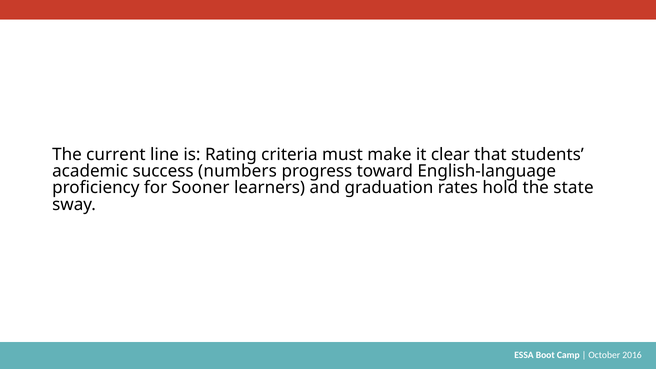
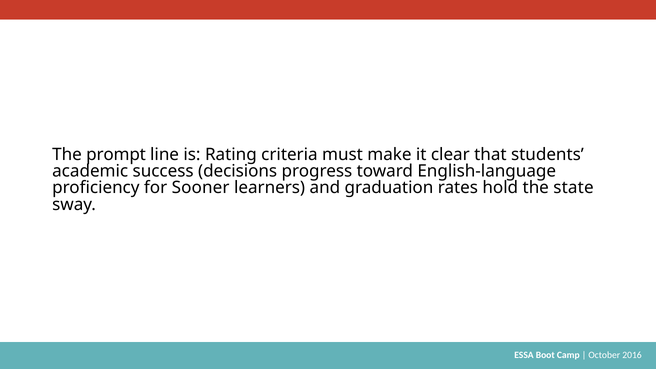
current: current -> prompt (116, 155)
numbers: numbers -> decisions (238, 171)
